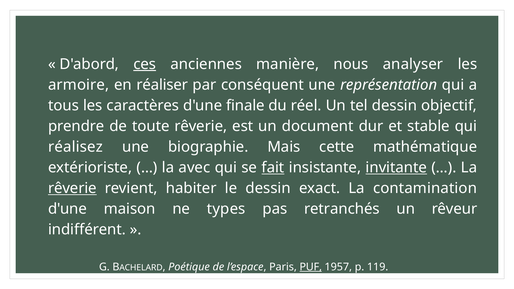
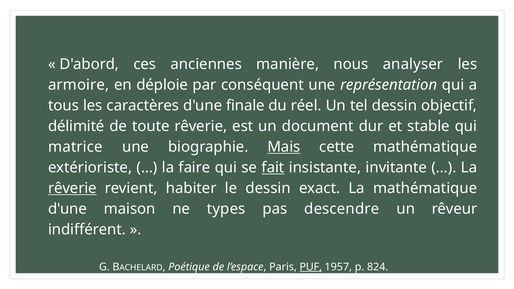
ces underline: present -> none (145, 64)
réaliser: réaliser -> déploie (162, 85)
prendre: prendre -> délimité (76, 126)
réalisez: réalisez -> matrice (76, 147)
Mais underline: none -> present (284, 147)
avec: avec -> faire (194, 168)
invitante underline: present -> none (396, 168)
La contamination: contamination -> mathématique (425, 188)
retranchés: retranchés -> descendre (342, 209)
119: 119 -> 824 (378, 267)
